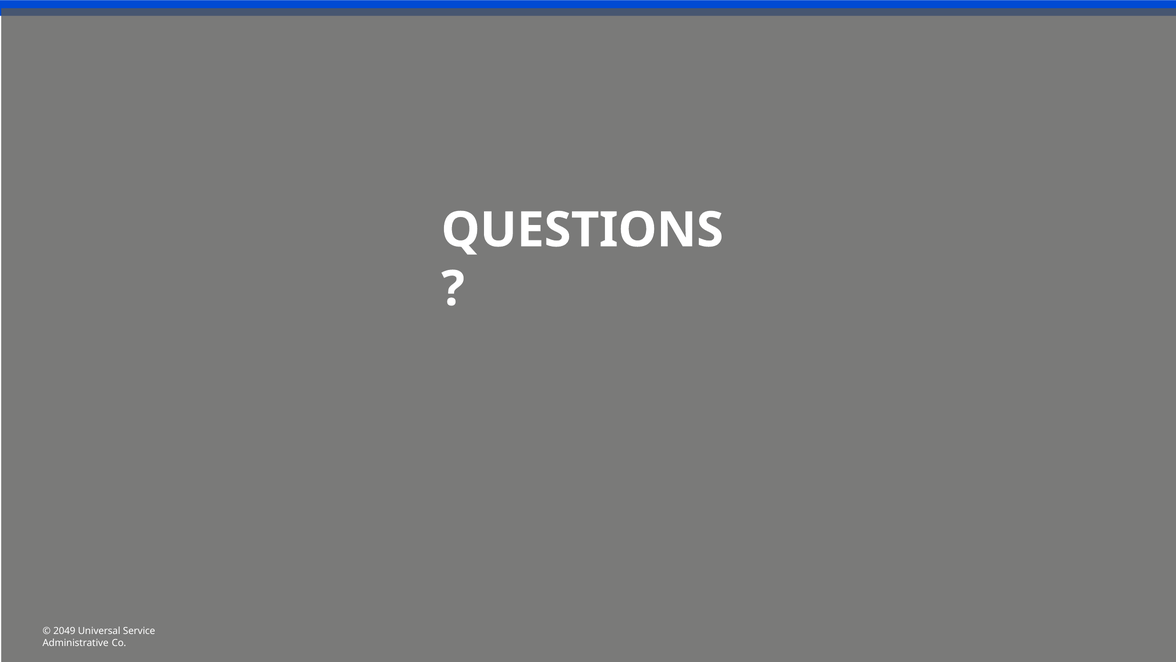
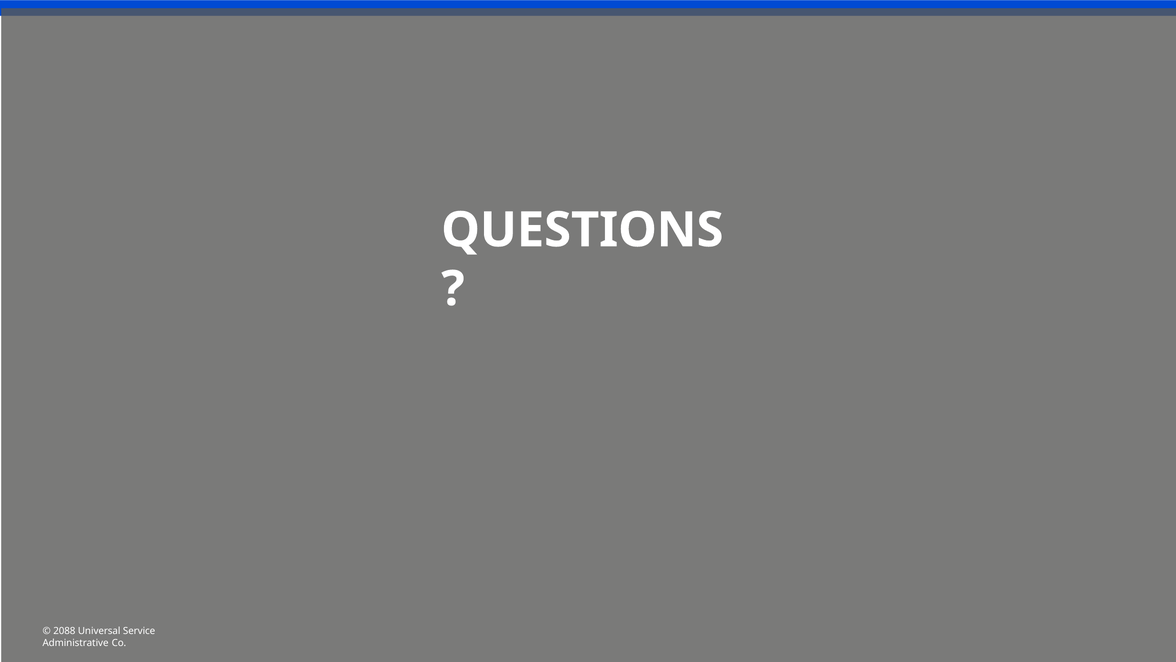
2049: 2049 -> 2088 (64, 631)
